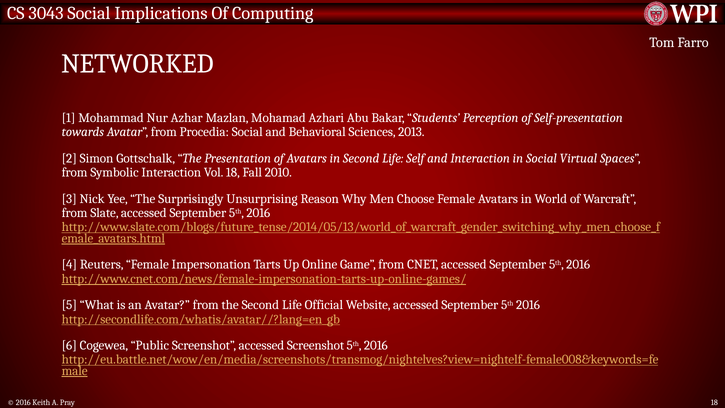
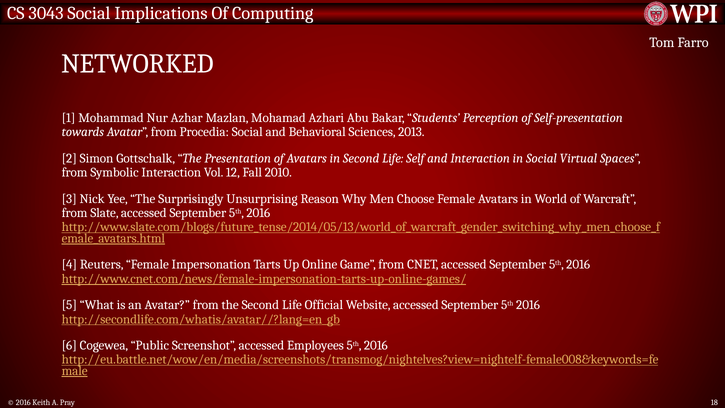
Vol 18: 18 -> 12 (233, 172)
accessed Screenshot: Screenshot -> Employees (315, 345)
